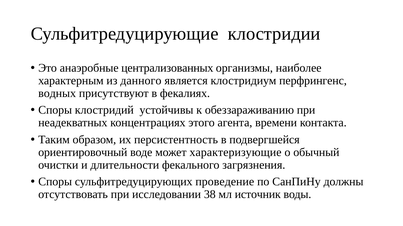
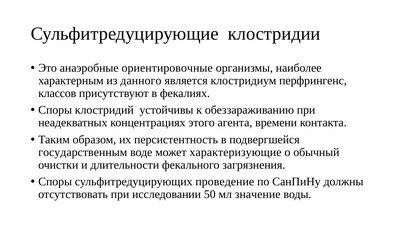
централизованных: централизованных -> ориентировочные (167, 68)
водных: водных -> классов (57, 94)
ориентировочный: ориентировочный -> государственным (83, 153)
38: 38 -> 50 (210, 195)
источник: источник -> значение (258, 195)
